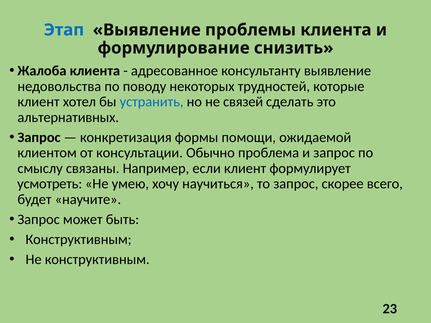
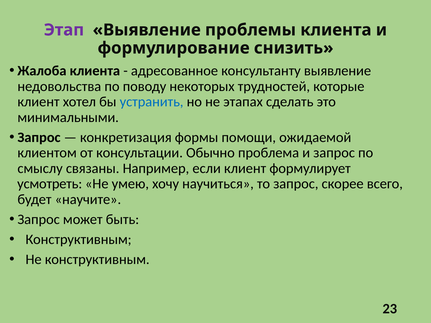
Этап colour: blue -> purple (64, 30)
связей: связей -> этапах (243, 102)
альтернативных: альтернативных -> минимальными (68, 117)
